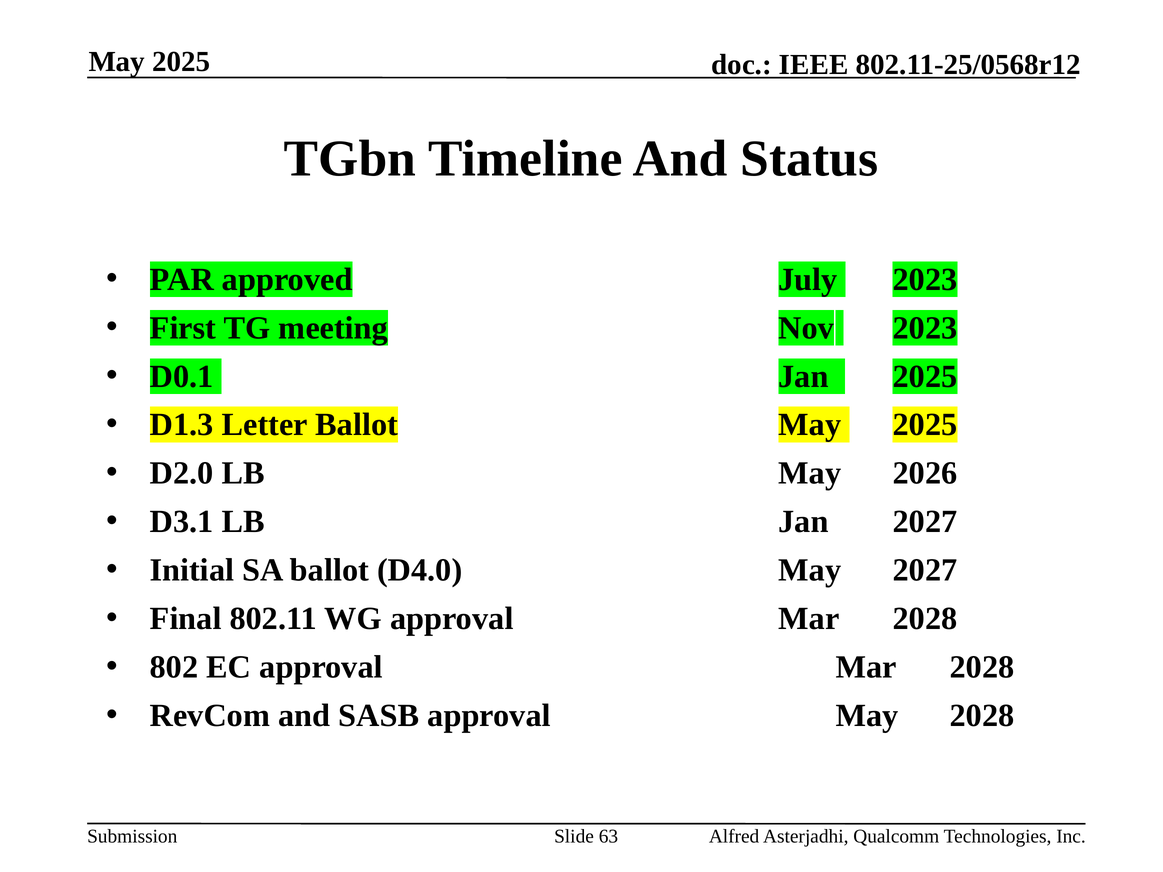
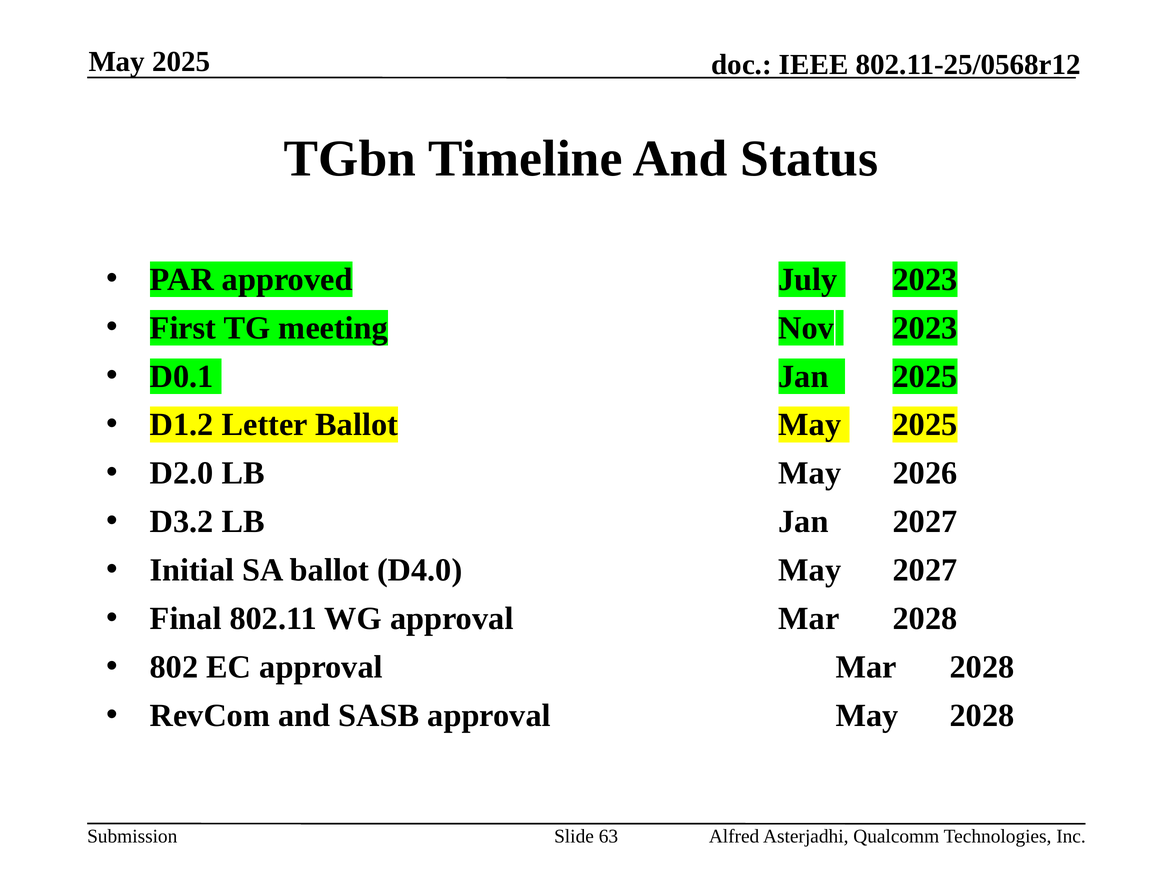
D1.3: D1.3 -> D1.2 (182, 425)
D3.1: D3.1 -> D3.2 (182, 522)
